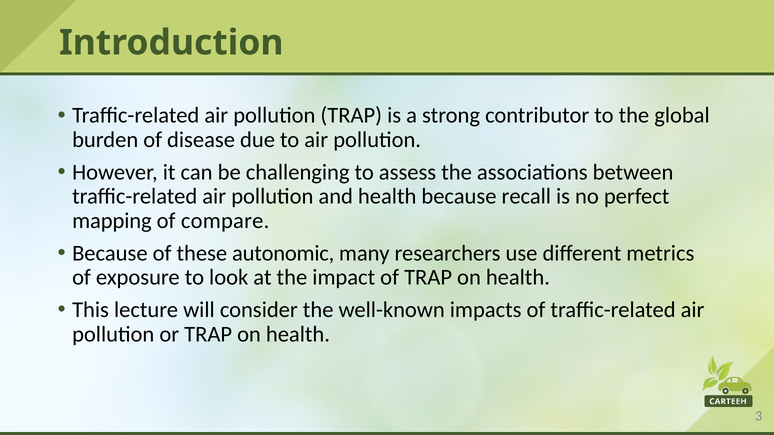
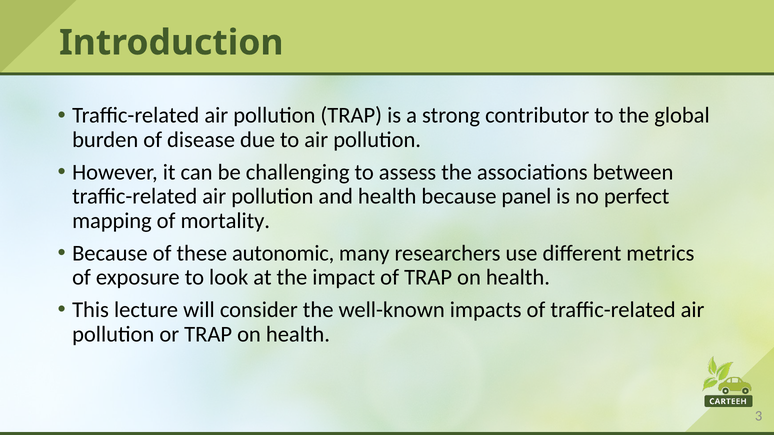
recall: recall -> panel (526, 197)
compare: compare -> mortality (225, 221)
